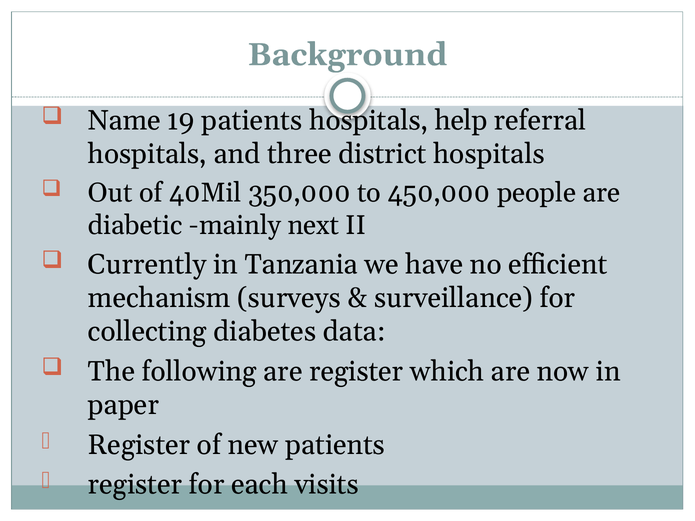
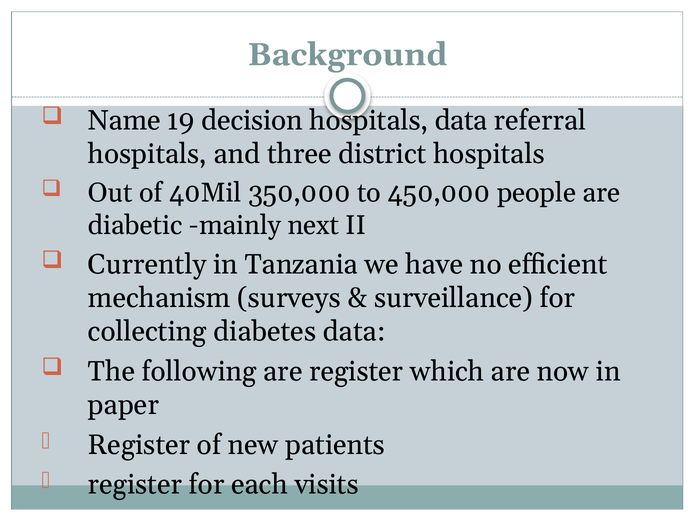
19 patients: patients -> decision (252, 121)
hospitals help: help -> data (461, 121)
